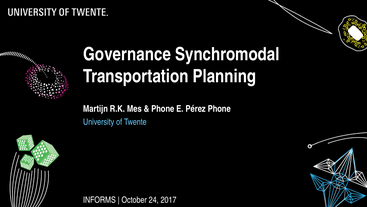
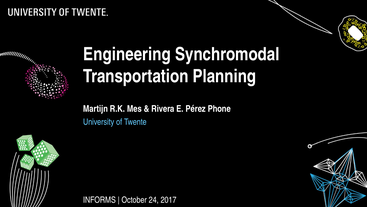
Governance: Governance -> Engineering (127, 54)
Phone: Phone -> Rivera (163, 109)
